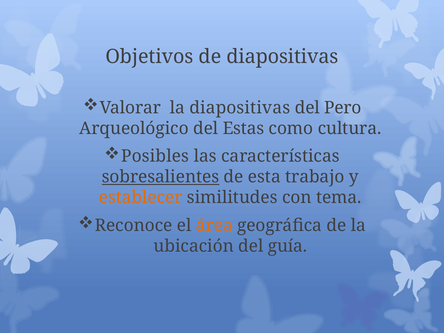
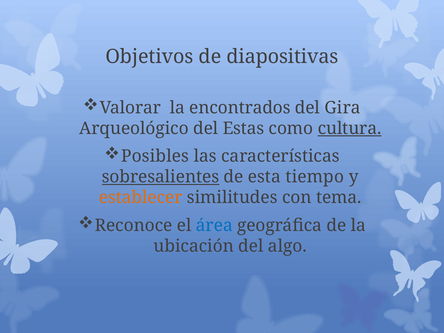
la diapositivas: diapositivas -> encontrados (240, 108)
Pero: Pero -> Gira (343, 108)
cultura underline: none -> present (350, 128)
trabajo: trabajo -> tiempo (315, 177)
área colour: orange -> blue (214, 225)
guía: guía -> algo (287, 246)
